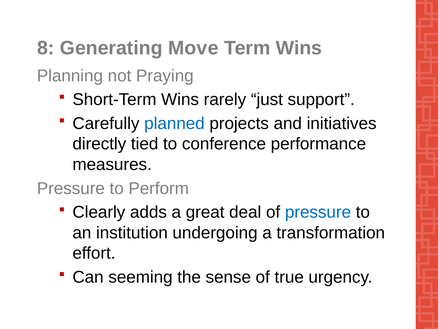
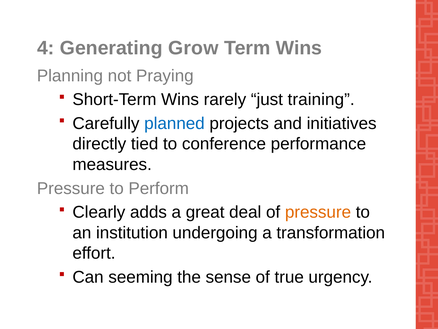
8: 8 -> 4 (46, 48)
Move: Move -> Grow (193, 48)
support: support -> training (321, 99)
pressure colour: blue -> orange (318, 212)
